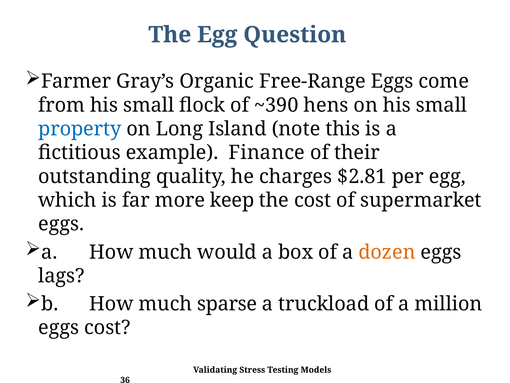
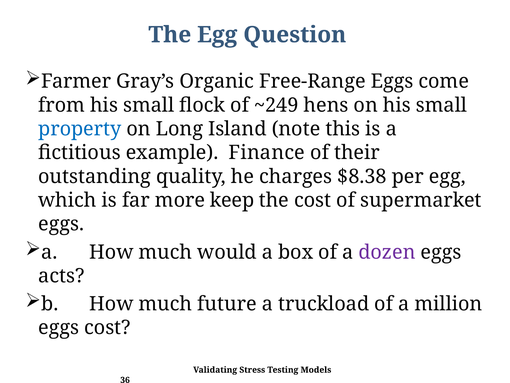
~390: ~390 -> ~249 (276, 105)
$2.81: $2.81 -> $8.38 (362, 176)
dozen colour: orange -> purple (387, 252)
lags: lags -> acts (61, 276)
sparse: sparse -> future (227, 304)
